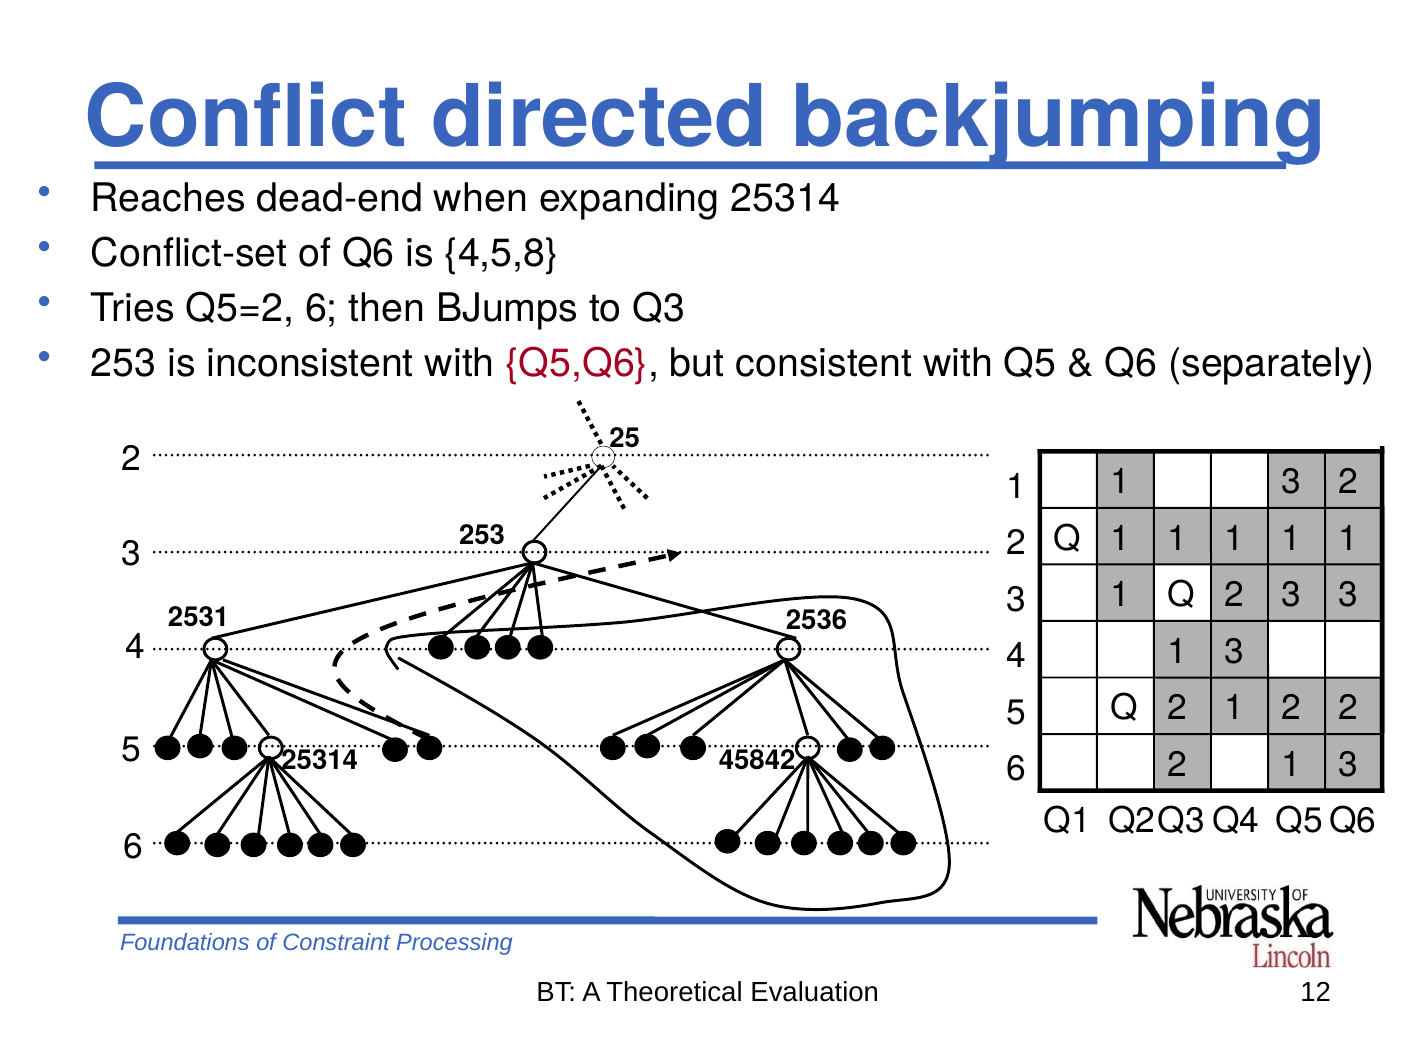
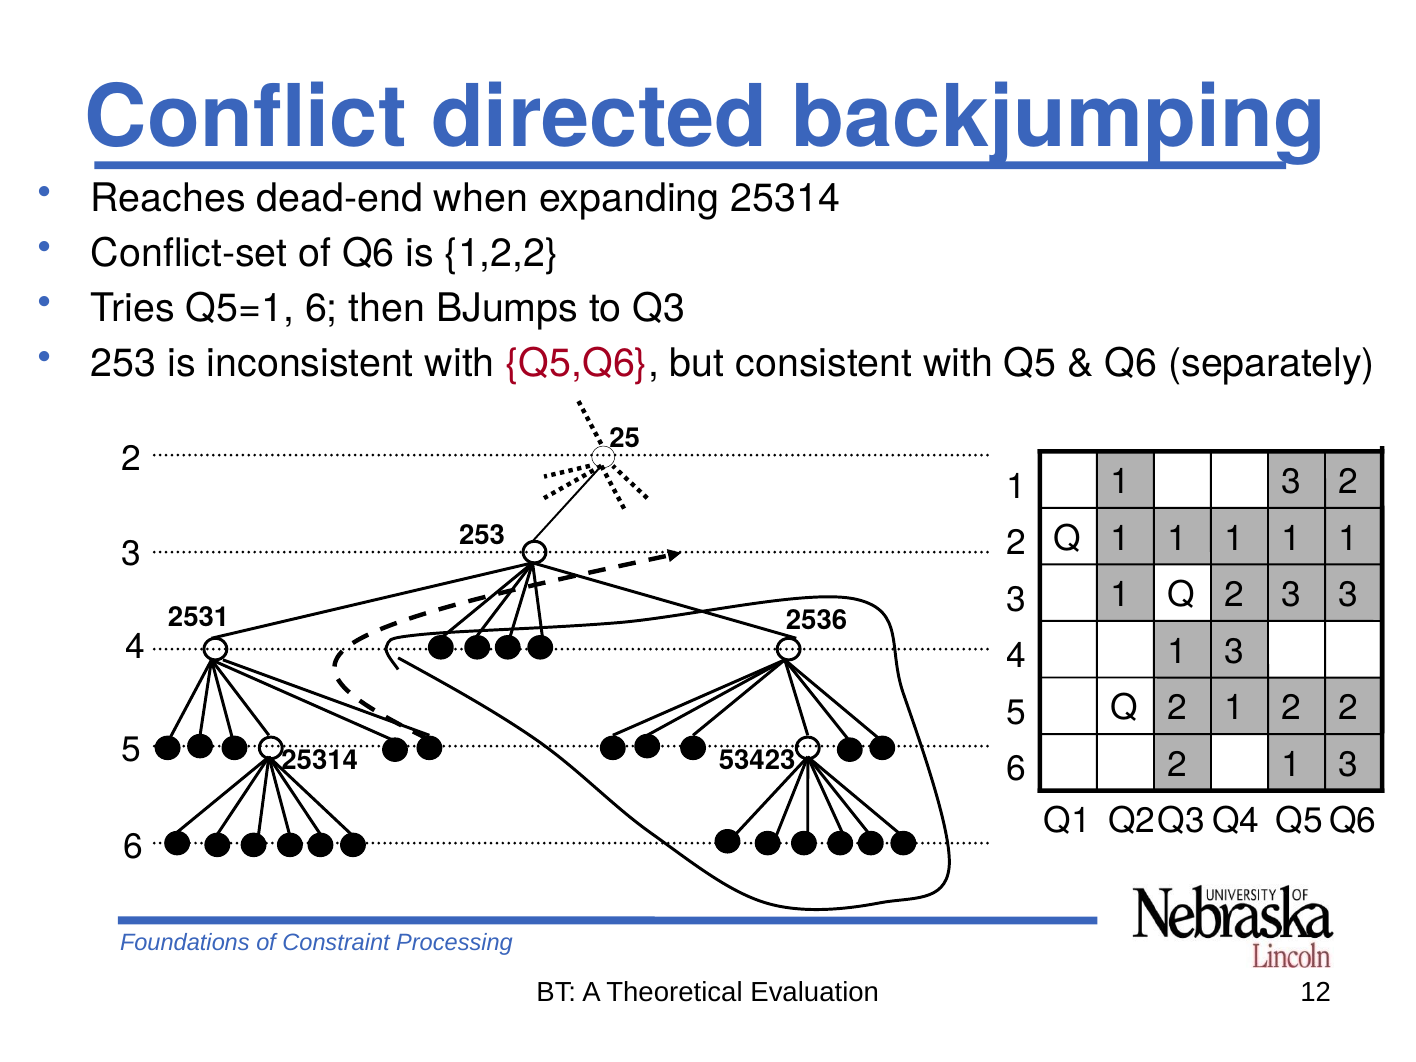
4,5,8: 4,5,8 -> 1,2,2 (502, 254)
Q5=2: Q5=2 -> Q5=1 (240, 309)
45842: 45842 -> 53423 (757, 761)
